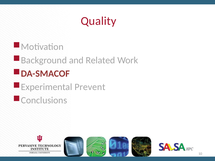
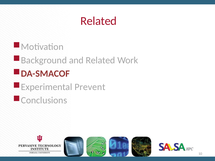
Quality: Quality -> Related (99, 21)
